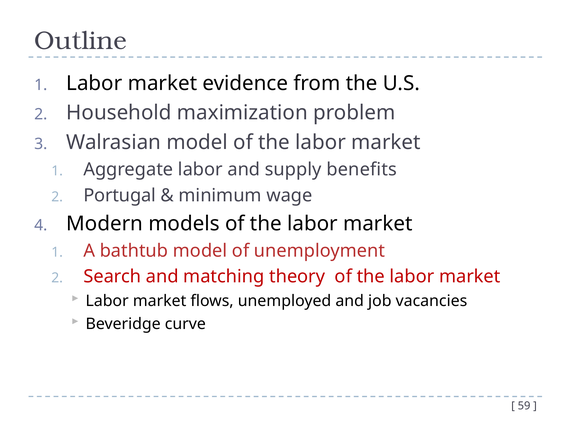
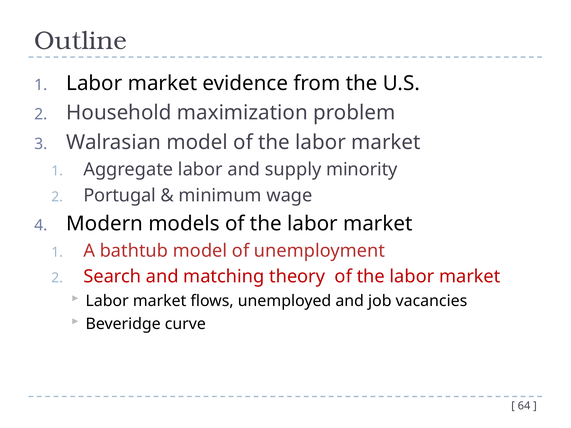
benefits: benefits -> minority (362, 170)
59: 59 -> 64 (524, 406)
